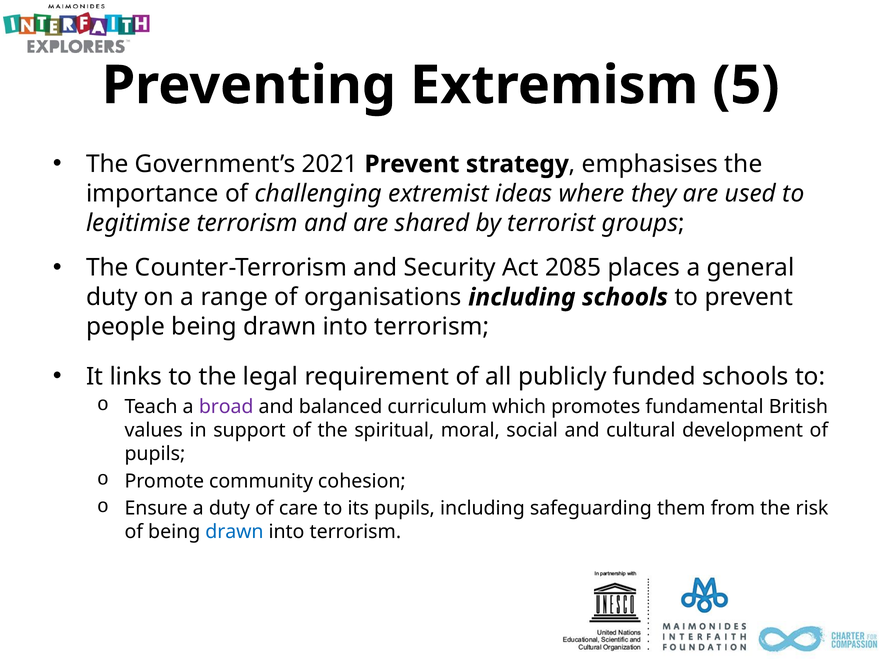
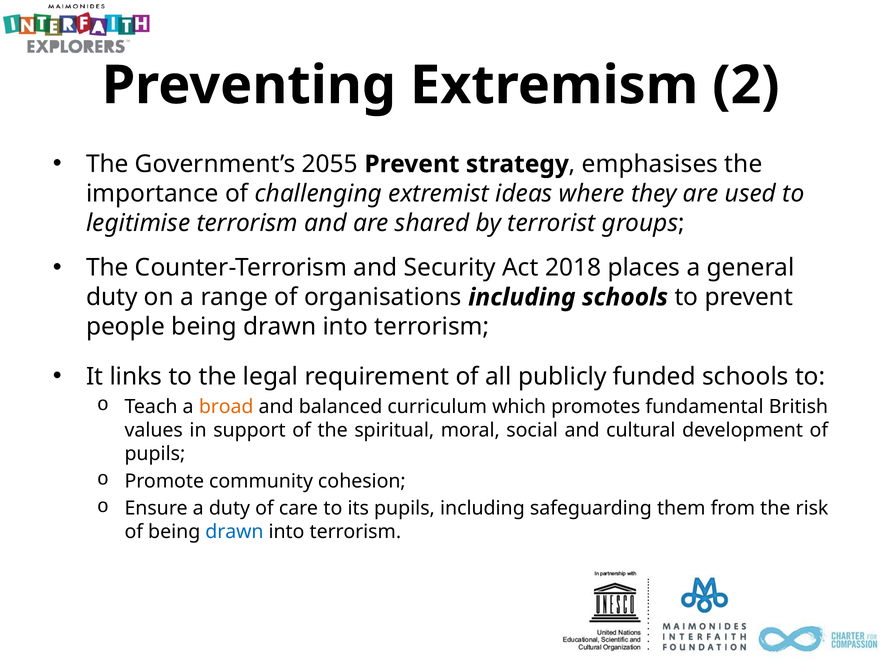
5: 5 -> 2 (746, 85)
2021: 2021 -> 2055 (330, 164)
2085: 2085 -> 2018 (573, 268)
broad colour: purple -> orange (226, 406)
